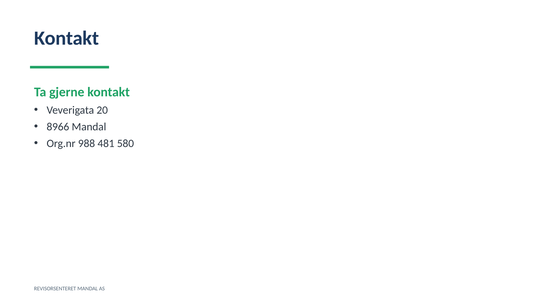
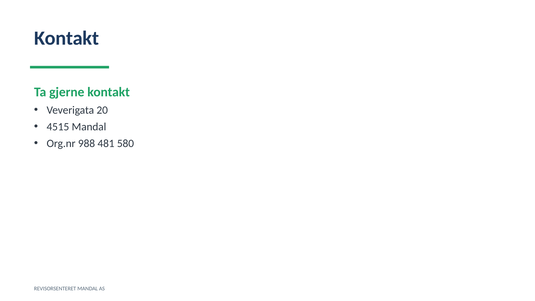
8966: 8966 -> 4515 (58, 127)
